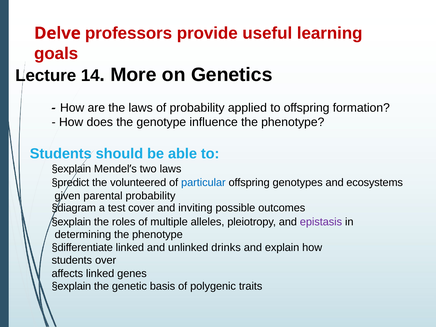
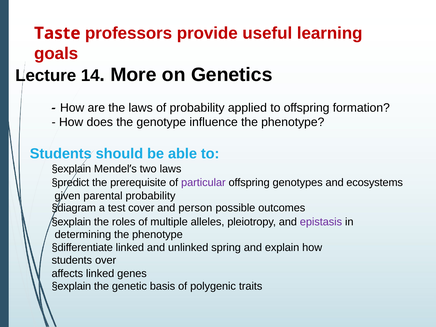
Delve: Delve -> Taste (57, 33)
volunteered: volunteered -> prerequisite (138, 183)
particular colour: blue -> purple (203, 183)
inviting: inviting -> person (195, 208)
drinks: drinks -> spring (226, 247)
